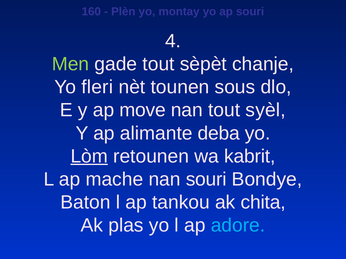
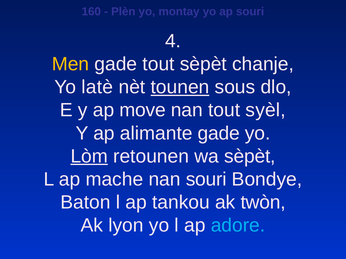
Men colour: light green -> yellow (71, 64)
fleri: fleri -> latè (97, 87)
tounen underline: none -> present (180, 87)
alimante deba: deba -> gade (219, 133)
wa kabrit: kabrit -> sèpèt (250, 156)
chita: chita -> twòn (263, 203)
plas: plas -> lyon (126, 226)
